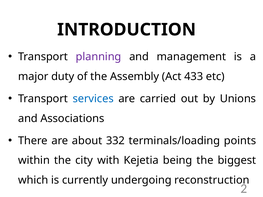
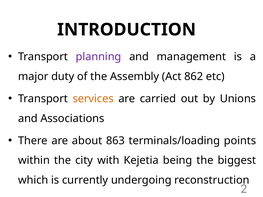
433: 433 -> 862 (194, 77)
services colour: blue -> orange (93, 99)
332: 332 -> 863 (115, 141)
